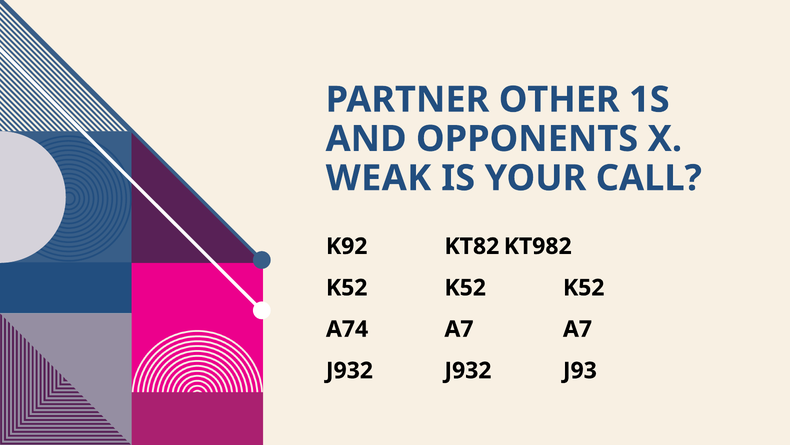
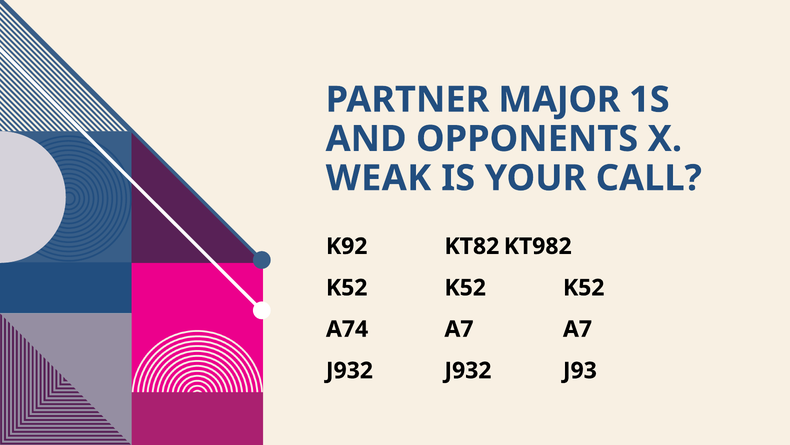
OTHER: OTHER -> MAJOR (559, 100)
